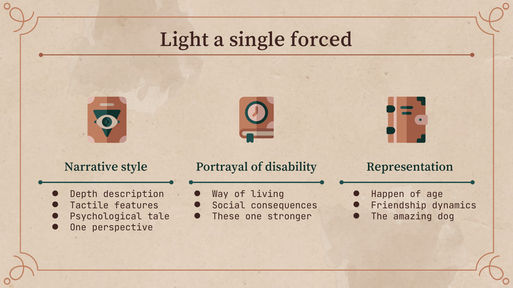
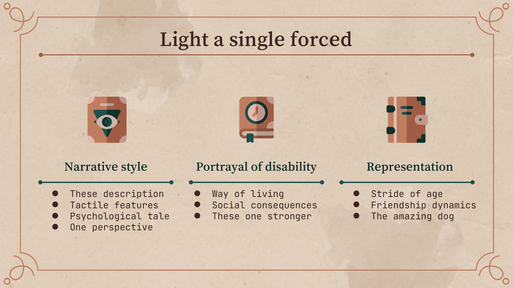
Depth: Depth -> These (84, 195)
Happen: Happen -> Stride (388, 195)
